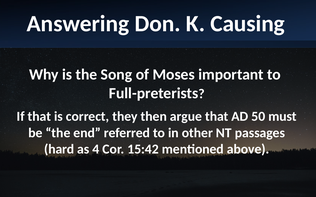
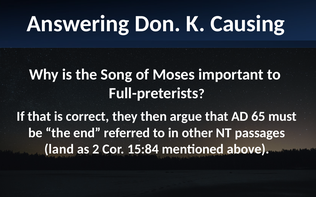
50: 50 -> 65 (258, 117)
hard: hard -> land (59, 150)
4: 4 -> 2 (96, 150)
15:42: 15:42 -> 15:84 (143, 150)
